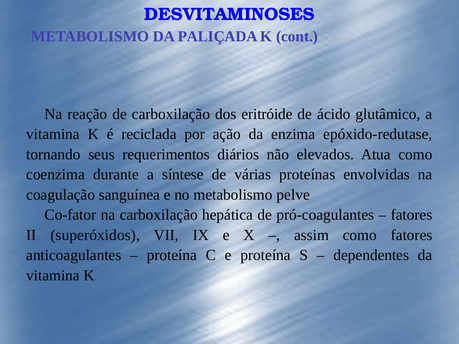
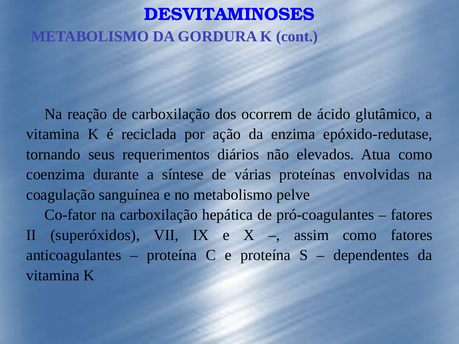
PALIÇADA: PALIÇADA -> GORDURA (218, 36)
eritróide: eritróide -> ocorrem (267, 114)
